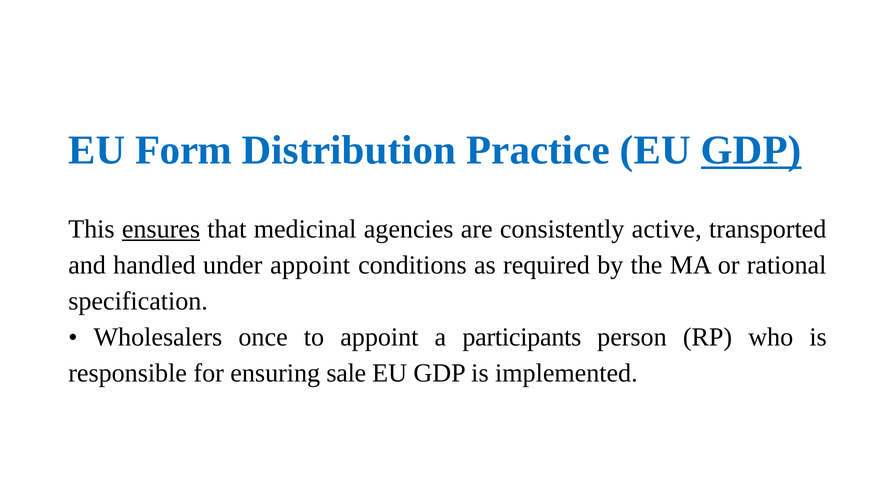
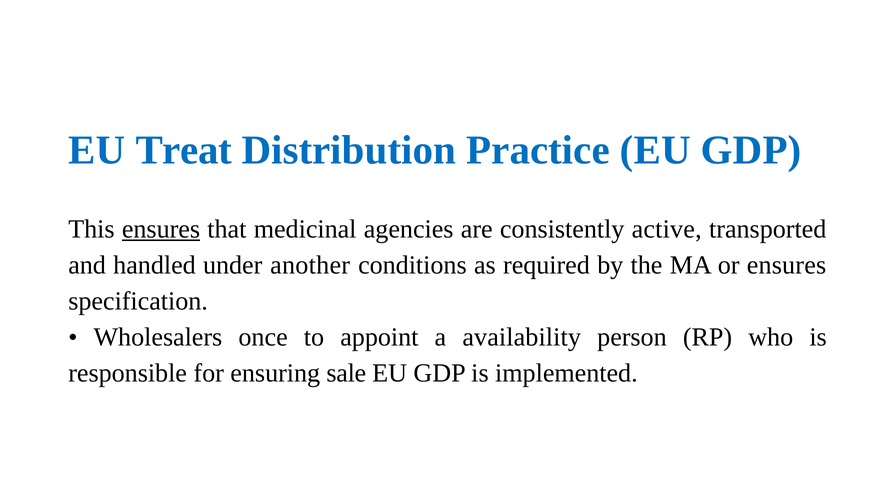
Form: Form -> Treat (184, 150)
GDP underline: present -> none (751, 150)
under appoint: appoint -> another (310, 265)
or rational: rational -> ensures (786, 265)
participants: participants -> availability (522, 337)
